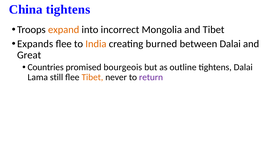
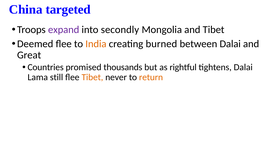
China tightens: tightens -> targeted (68, 10)
expand colour: orange -> purple (64, 30)
incorrect: incorrect -> secondly (120, 30)
Expands: Expands -> Deemed (35, 44)
bourgeois: bourgeois -> thousands (123, 67)
outline: outline -> rightful (183, 67)
return colour: purple -> orange (151, 78)
